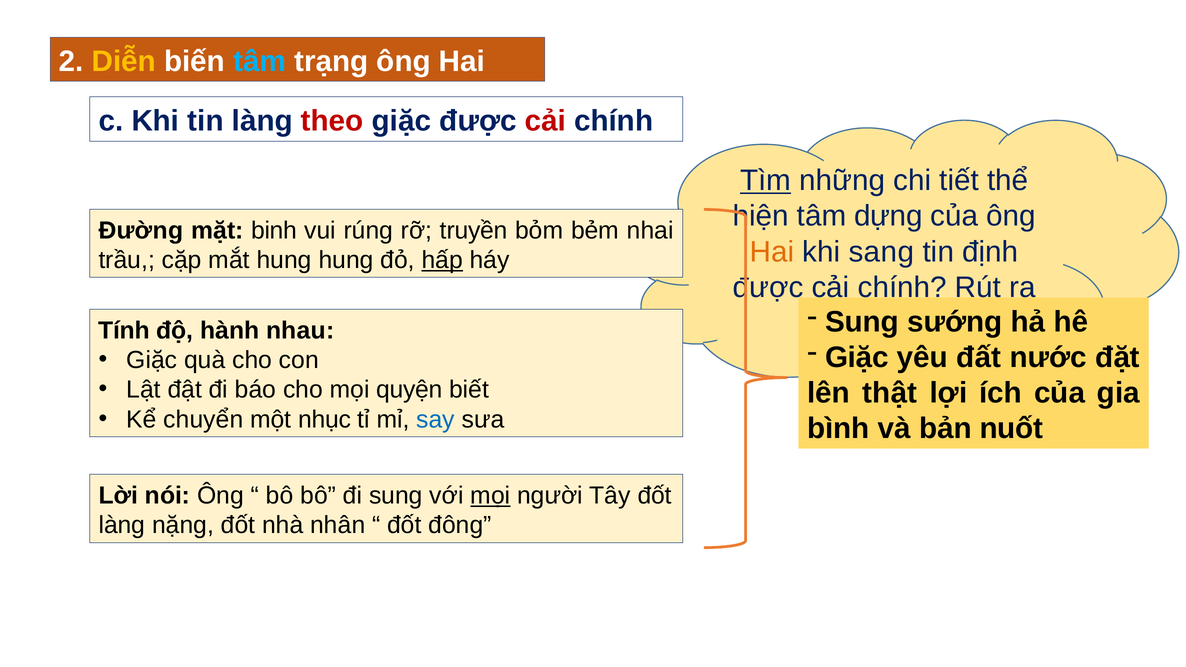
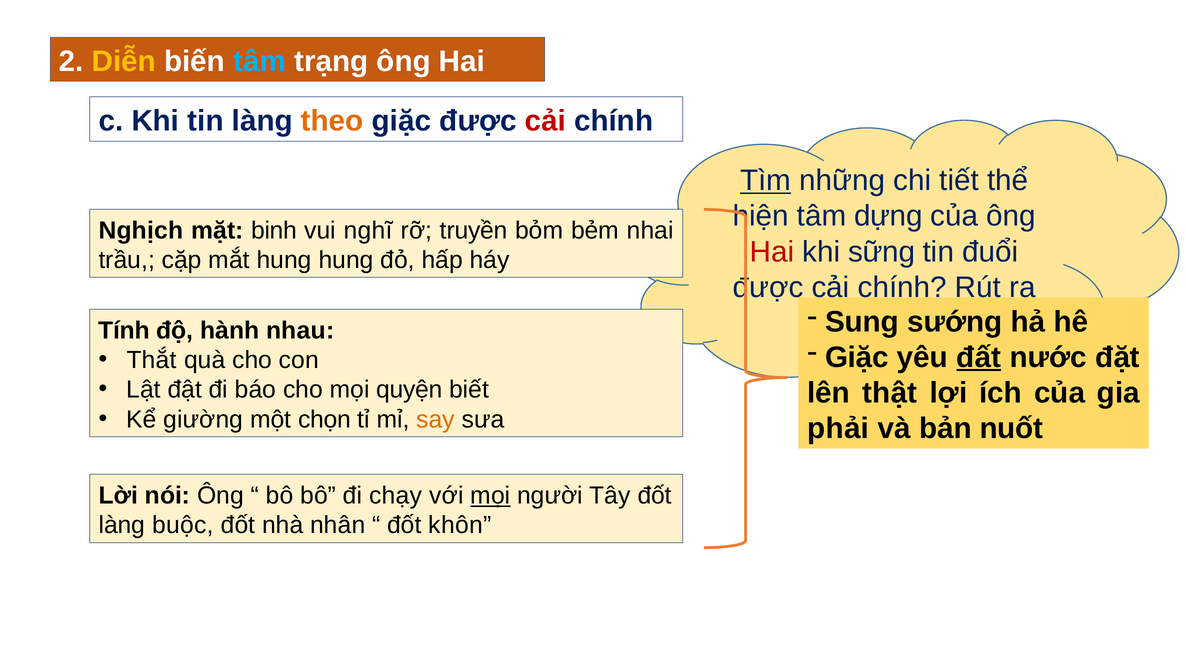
theo colour: red -> orange (332, 121)
Đường: Đường -> Nghịch (141, 230)
rúng: rúng -> nghĩ (368, 230)
Hai colour: orange -> red (772, 252)
sang: sang -> sững (882, 252)
định: định -> đuổi (990, 252)
hấp underline: present -> none (442, 260)
đất underline: none -> present (979, 357)
Giặc: Giặc -> Thắt (152, 360)
chuyển: chuyển -> giường (203, 419)
nhục: nhục -> chọn (324, 419)
say colour: blue -> orange (436, 419)
bình: bình -> phải (838, 429)
đi sung: sung -> chạy (396, 496)
nặng: nặng -> buộc (183, 525)
đông: đông -> khôn (460, 525)
